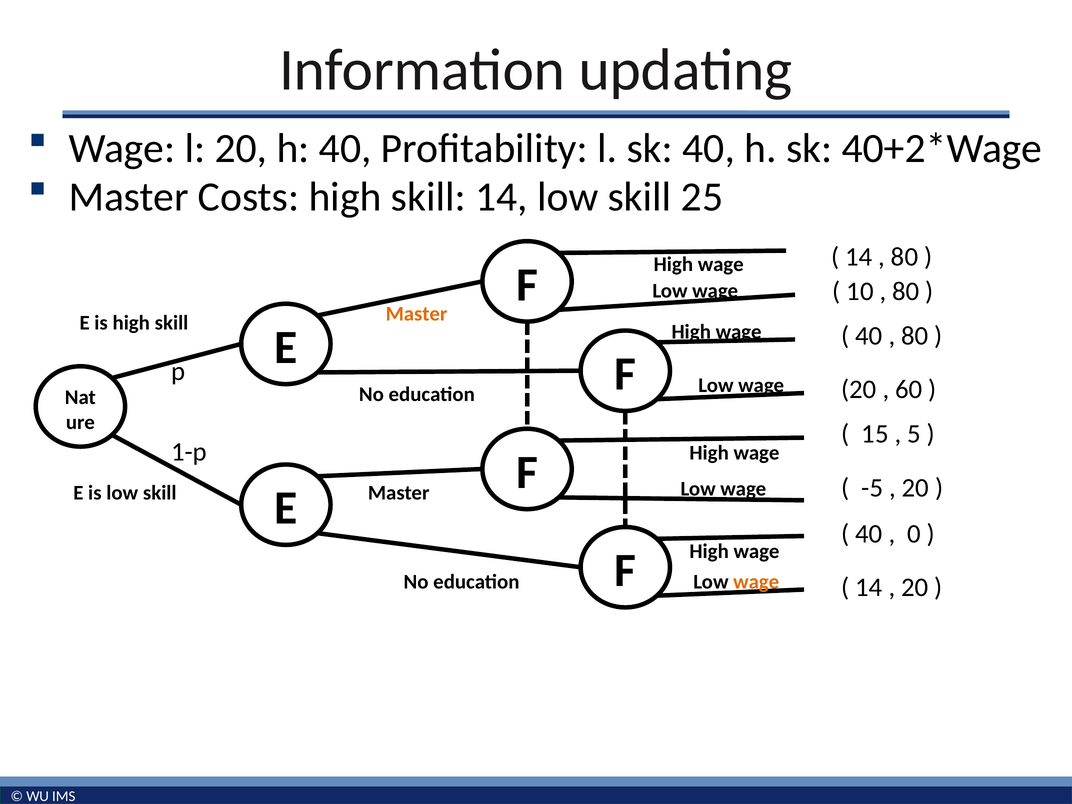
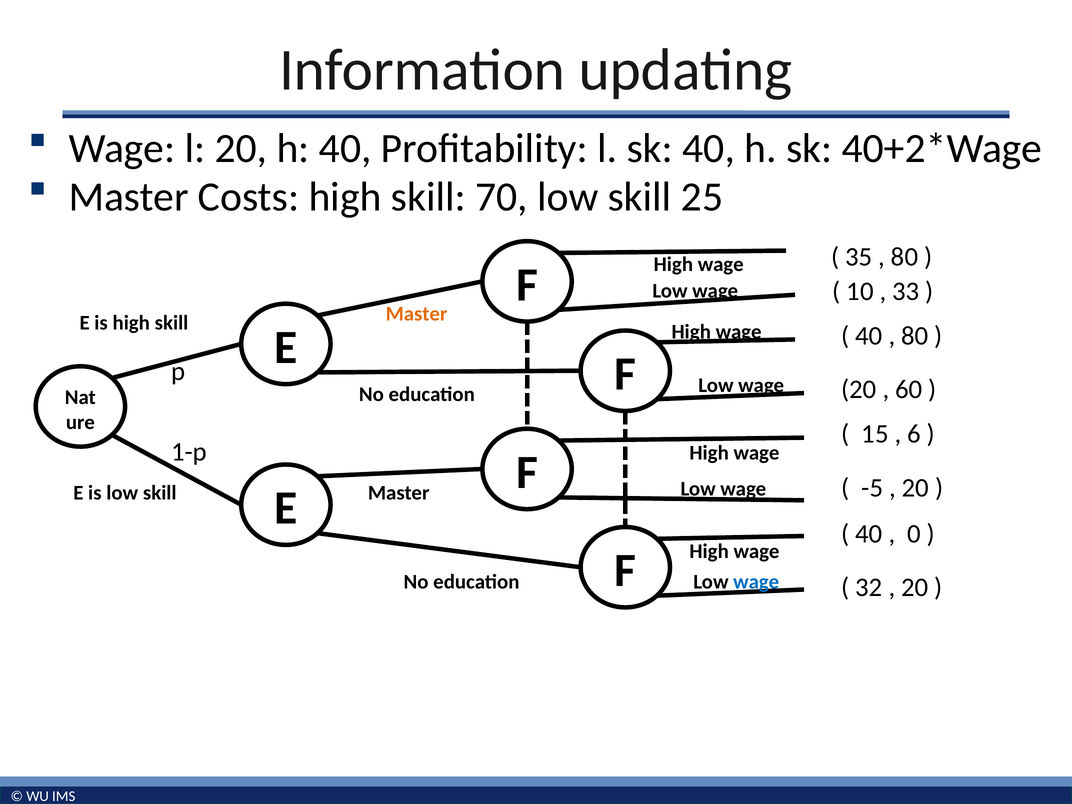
skill 14: 14 -> 70 (501, 197)
14: 14 -> 35 (859, 257)
80: 80 -> 33 (906, 291)
5: 5 -> 6 (914, 434)
wage colour: orange -> blue (756, 582)
14: 14 -> 32 (869, 587)
